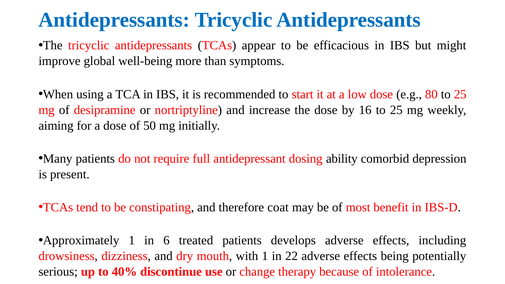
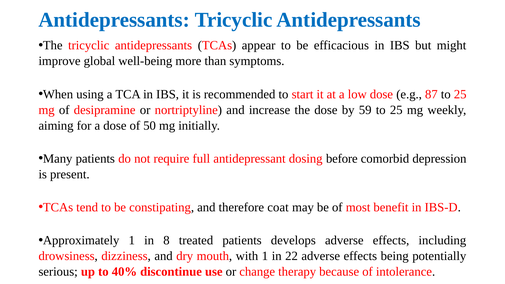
80: 80 -> 87 (431, 94)
16: 16 -> 59 (365, 110)
ability: ability -> before (342, 159)
6: 6 -> 8 (166, 241)
